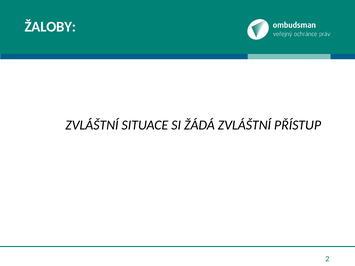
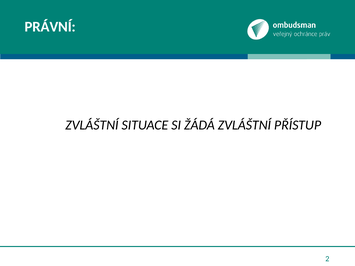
ŽALOBY: ŽALOBY -> PRÁVNÍ (50, 27)
